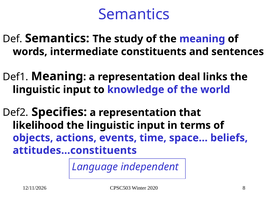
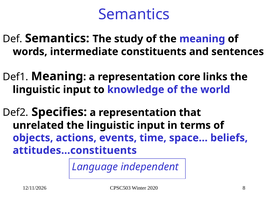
deal: deal -> core (189, 77)
likelihood: likelihood -> unrelated (38, 125)
